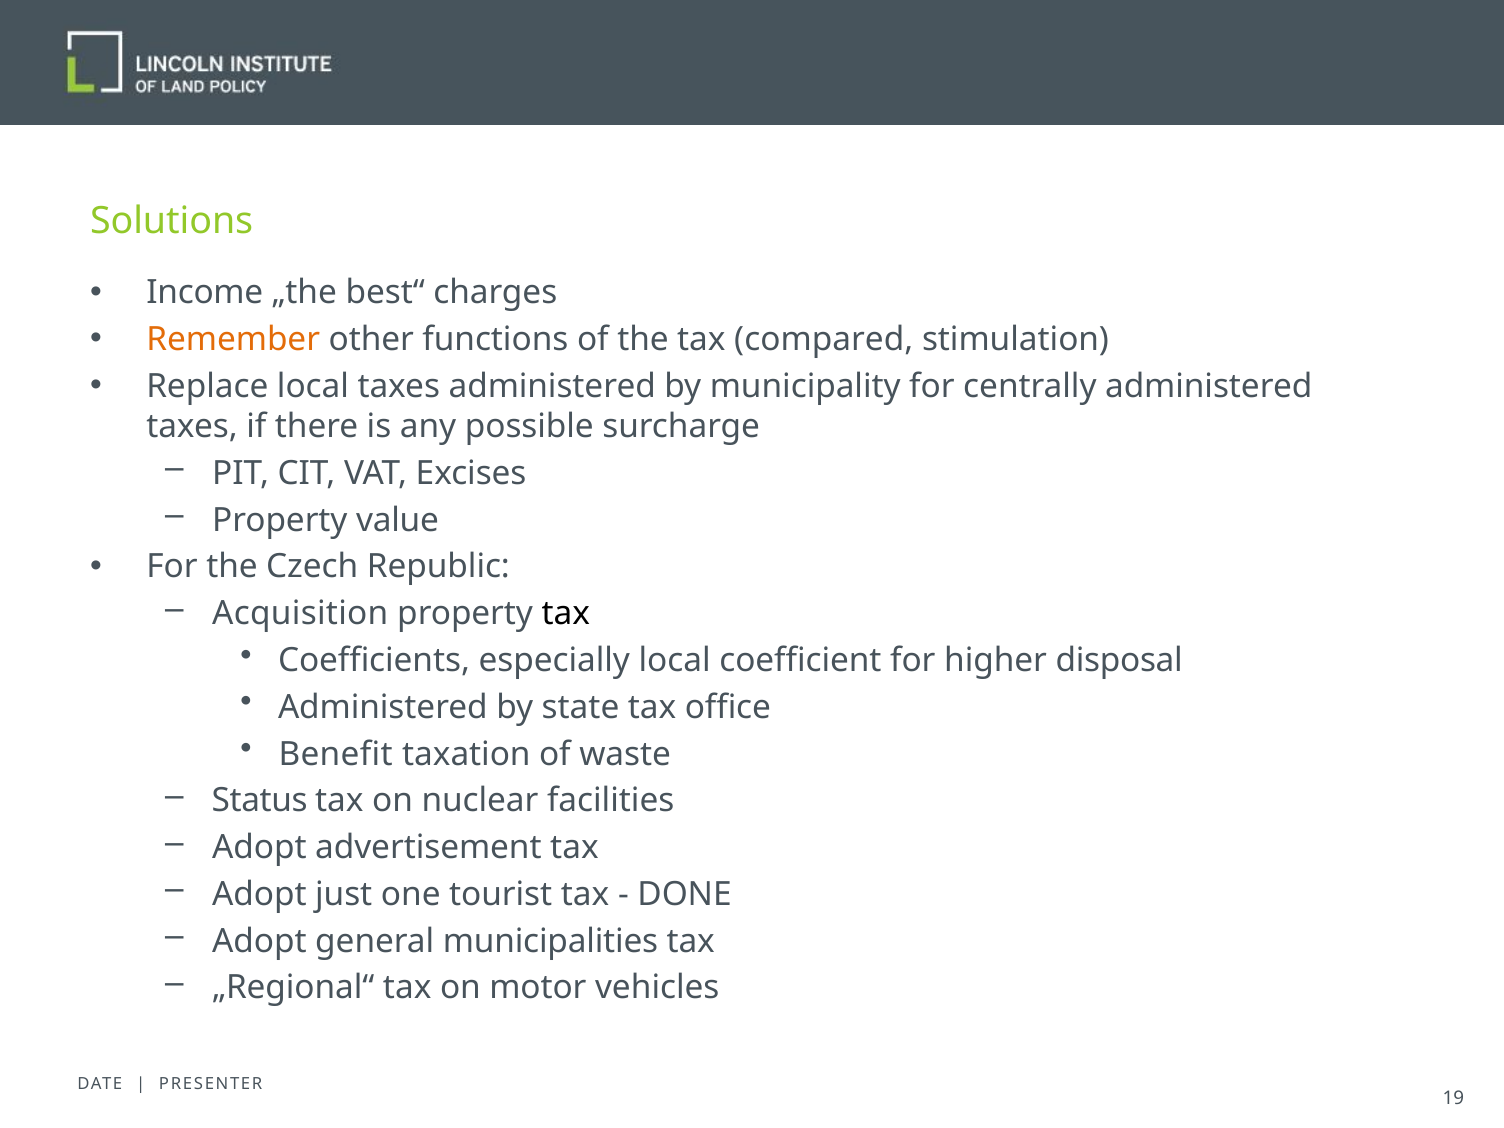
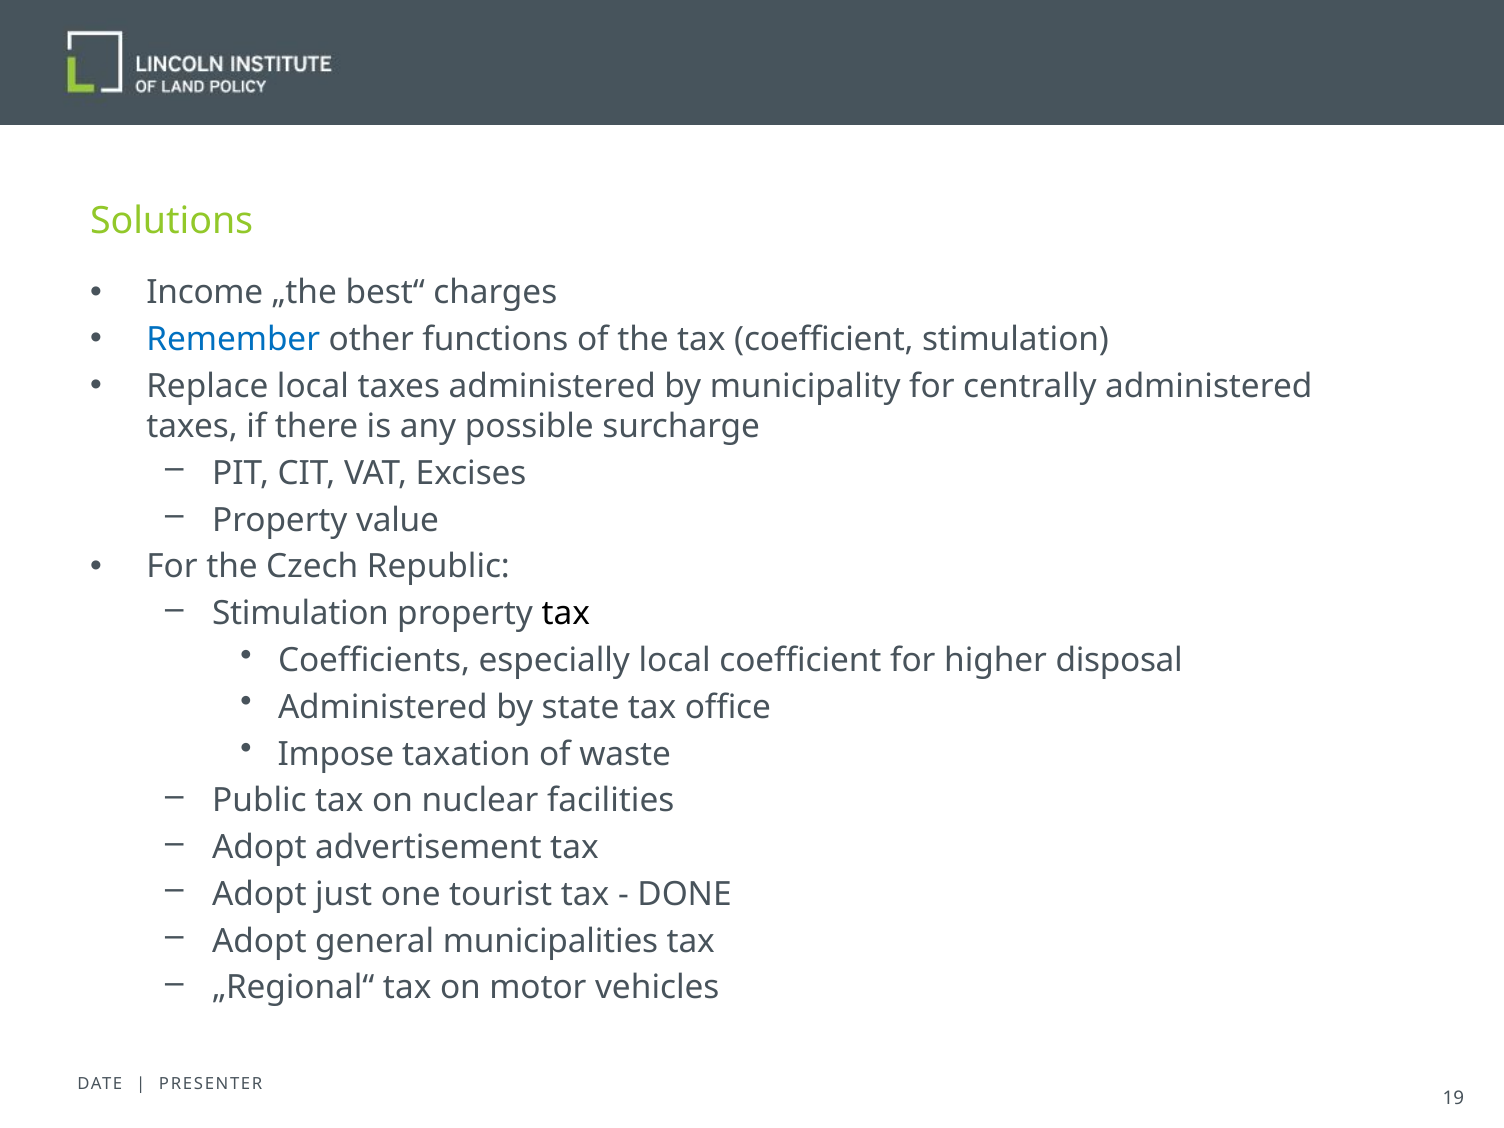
Remember colour: orange -> blue (233, 340)
tax compared: compared -> coefficient (824, 340)
Acquisition: Acquisition -> Stimulation (301, 614)
Benefit: Benefit -> Impose (336, 754)
Status: Status -> Public (259, 801)
